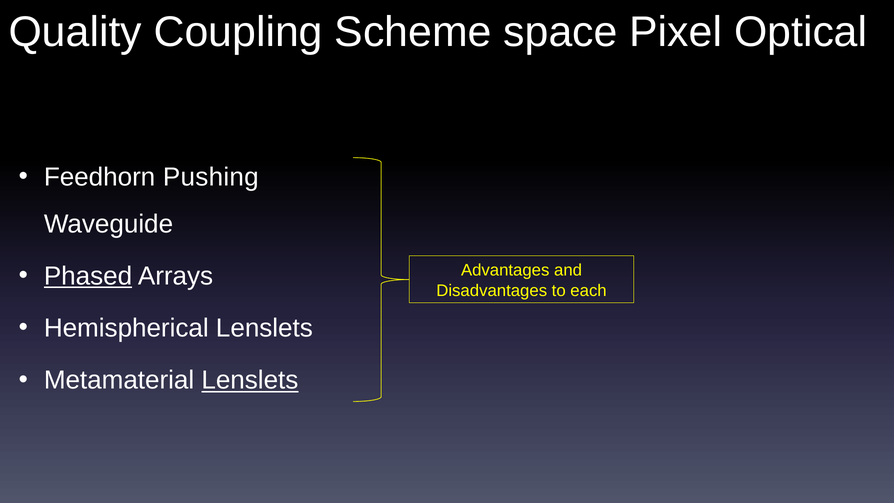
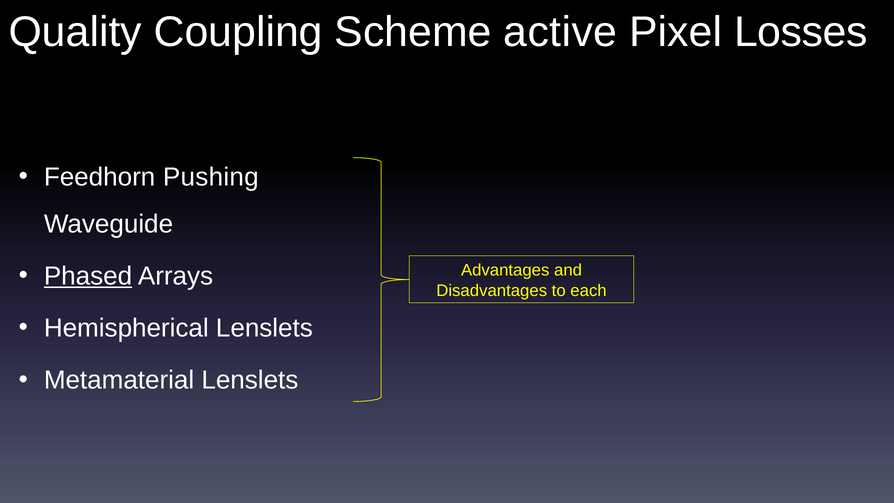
space: space -> active (560, 32)
Optical: Optical -> Losses (801, 32)
Lenslets underline: present -> none (250, 380)
